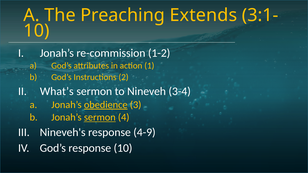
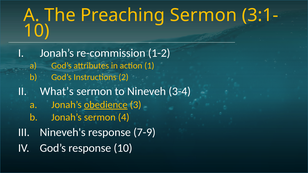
Preaching Extends: Extends -> Sermon (203, 15)
sermon underline: present -> none (100, 118)
4-9: 4-9 -> 7-9 (144, 133)
